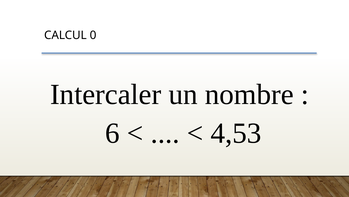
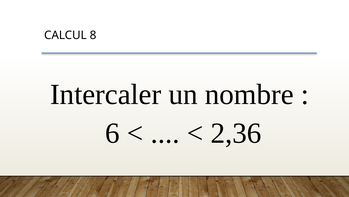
0: 0 -> 8 (93, 35)
4,53: 4,53 -> 2,36 (236, 133)
